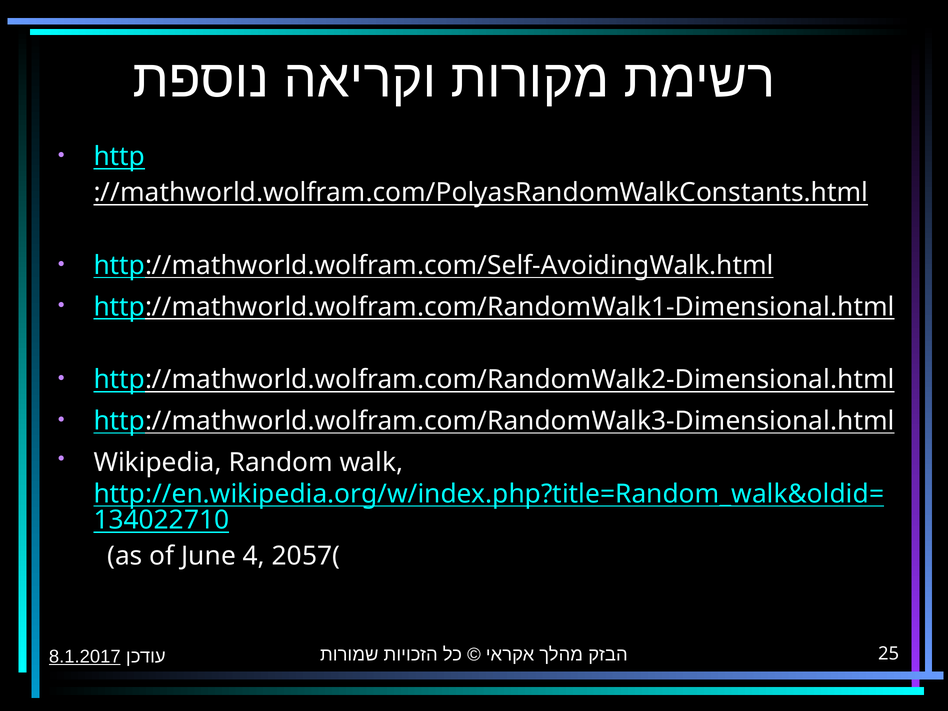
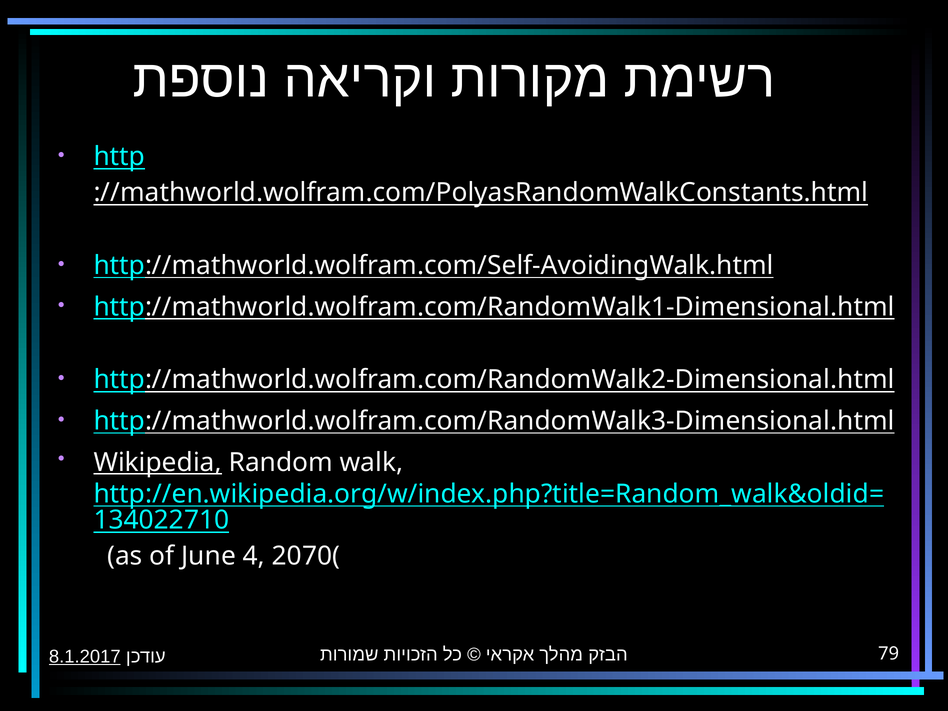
Wikipedia underline: none -> present (158, 462)
2057(: 2057( -> 2070( (306, 556)
25: 25 -> 79 (889, 653)
